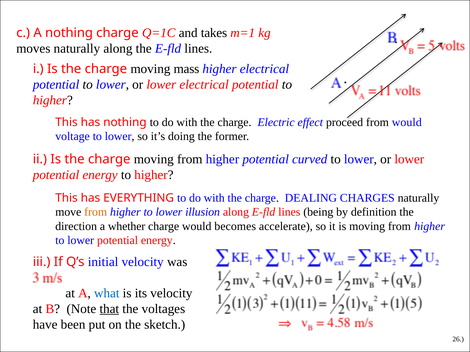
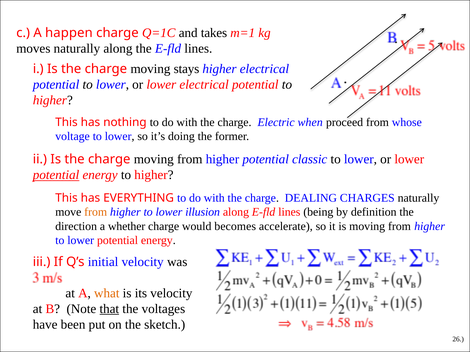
A nothing: nothing -> happen (69, 33)
mass: mass -> stays (186, 69)
effect: effect -> when (310, 122)
from would: would -> whose (407, 122)
curved: curved -> classic (310, 160)
potential underline: none -> present (56, 175)
what colour: blue -> orange (107, 294)
